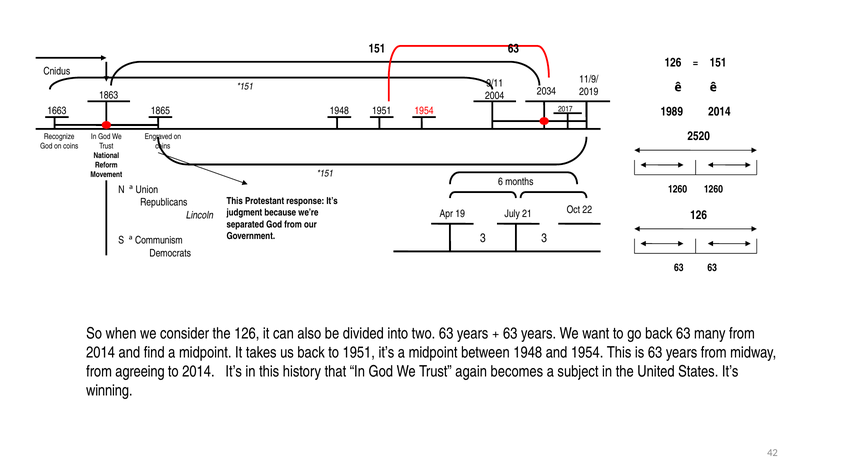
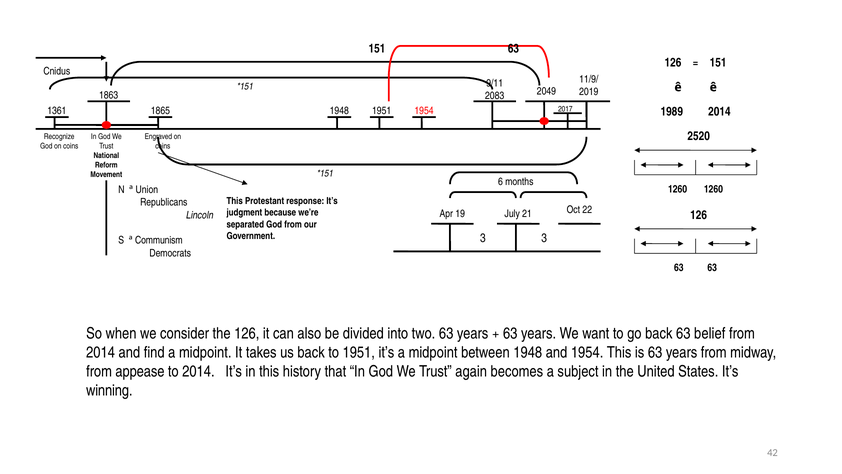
2034: 2034 -> 2049 (546, 91)
2004: 2004 -> 2083 (495, 96)
1663: 1663 -> 1361 (57, 111)
many: many -> belief (710, 333)
agreeing: agreeing -> appease (140, 371)
